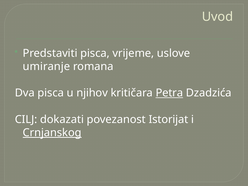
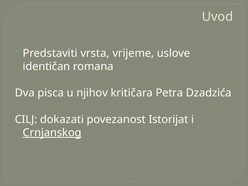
Predstaviti pisca: pisca -> vrsta (95, 53)
umiranje: umiranje -> identičan (46, 66)
Petra underline: present -> none (169, 93)
